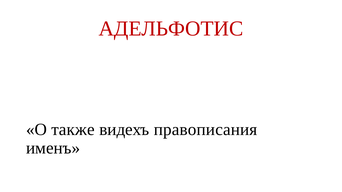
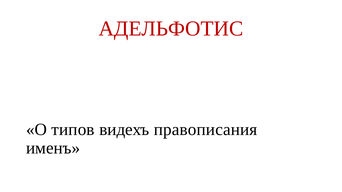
также: также -> типов (73, 130)
